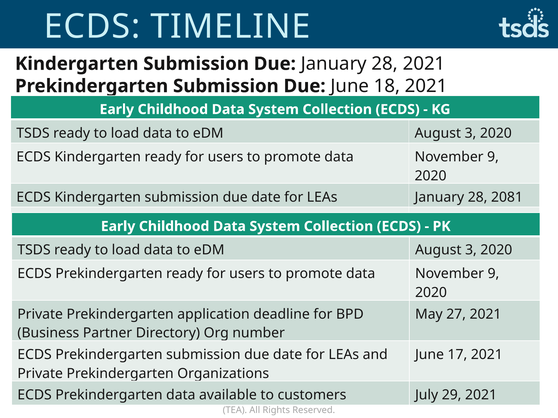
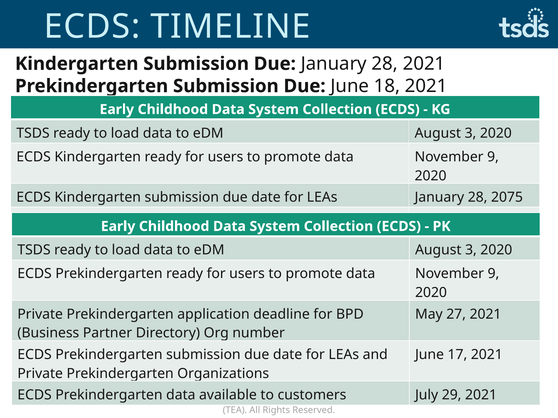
2081: 2081 -> 2075 (507, 197)
